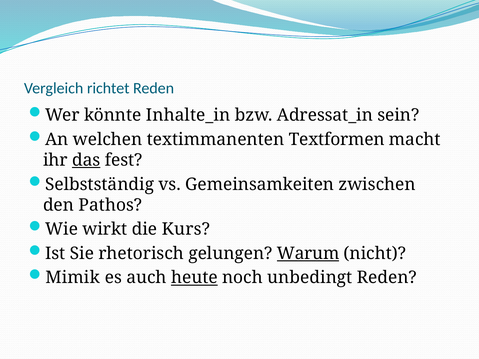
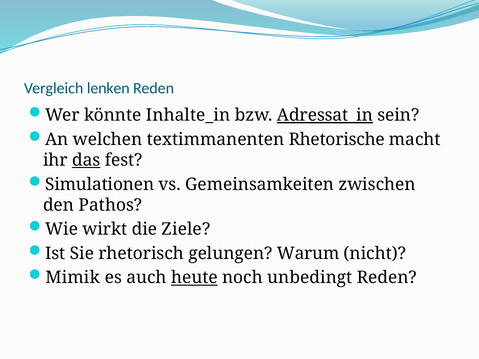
richtet: richtet -> lenken (108, 88)
Adressat_in underline: none -> present (325, 115)
Textformen: Textformen -> Rhetorische (337, 140)
Selbstständig: Selbstständig -> Simulationen (100, 184)
Kurs: Kurs -> Ziele (186, 229)
Warum underline: present -> none (308, 254)
